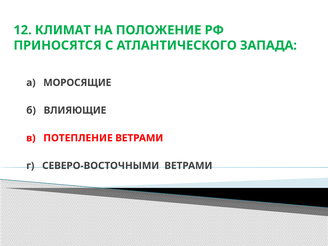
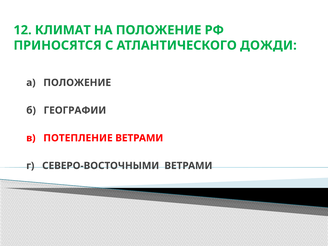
ЗАПАДА: ЗАПАДА -> ДОЖДИ (268, 45)
а МОРОСЯЩИЕ: МОРОСЯЩИЕ -> ПОЛОЖЕНИЕ (77, 83)
ВЛИЯЮЩИЕ: ВЛИЯЮЩИЕ -> ГЕОГРАФИИ (75, 110)
